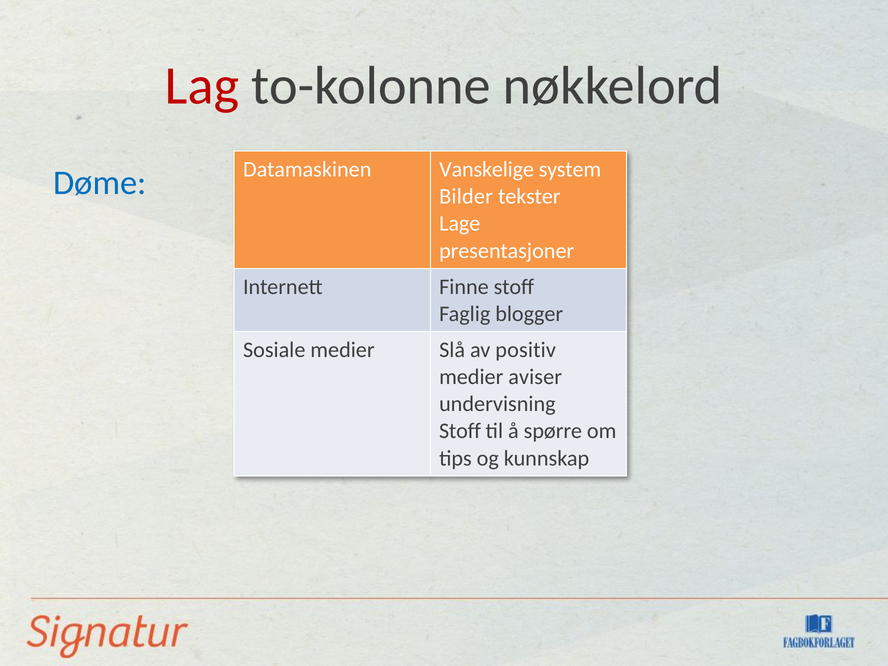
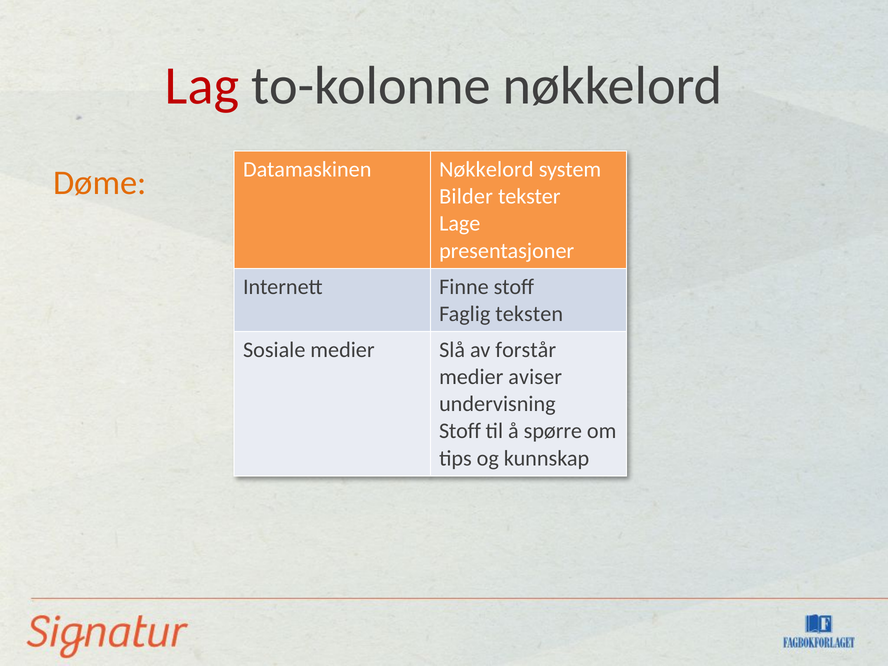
Døme colour: blue -> orange (100, 183)
Datamaskinen Vanskelige: Vanskelige -> Nøkkelord (486, 169)
blogger: blogger -> teksten (529, 314)
positiv: positiv -> forstår (526, 350)
